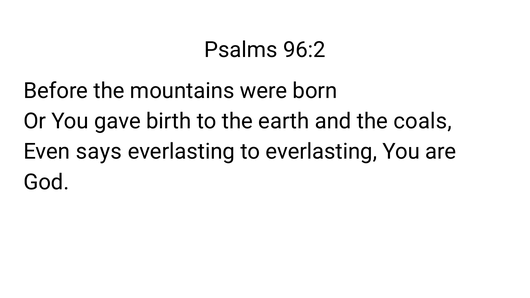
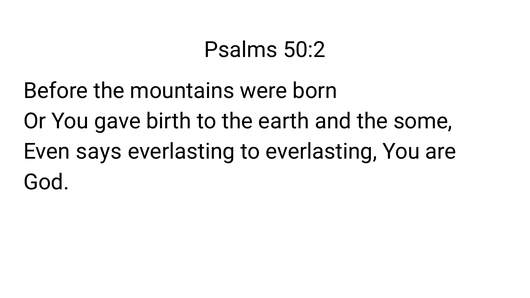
96:2: 96:2 -> 50:2 (304, 50)
coals: coals -> some (423, 121)
